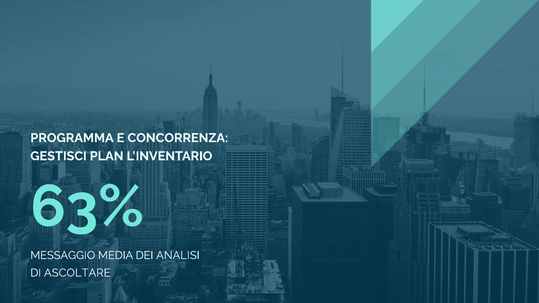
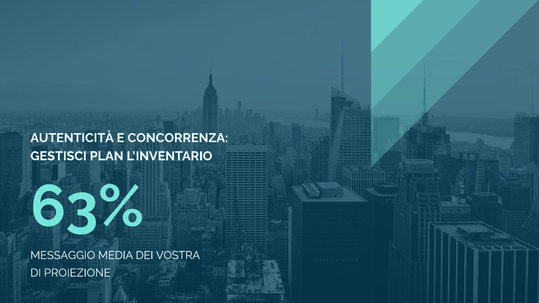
PROGRAMMA: PROGRAMMA -> AUTENTICITÀ (72, 138)
ANALISI: ANALISI -> VOSTRA (178, 255)
ASCOLTARE: ASCOLTARE -> PROIEZIONE (77, 273)
